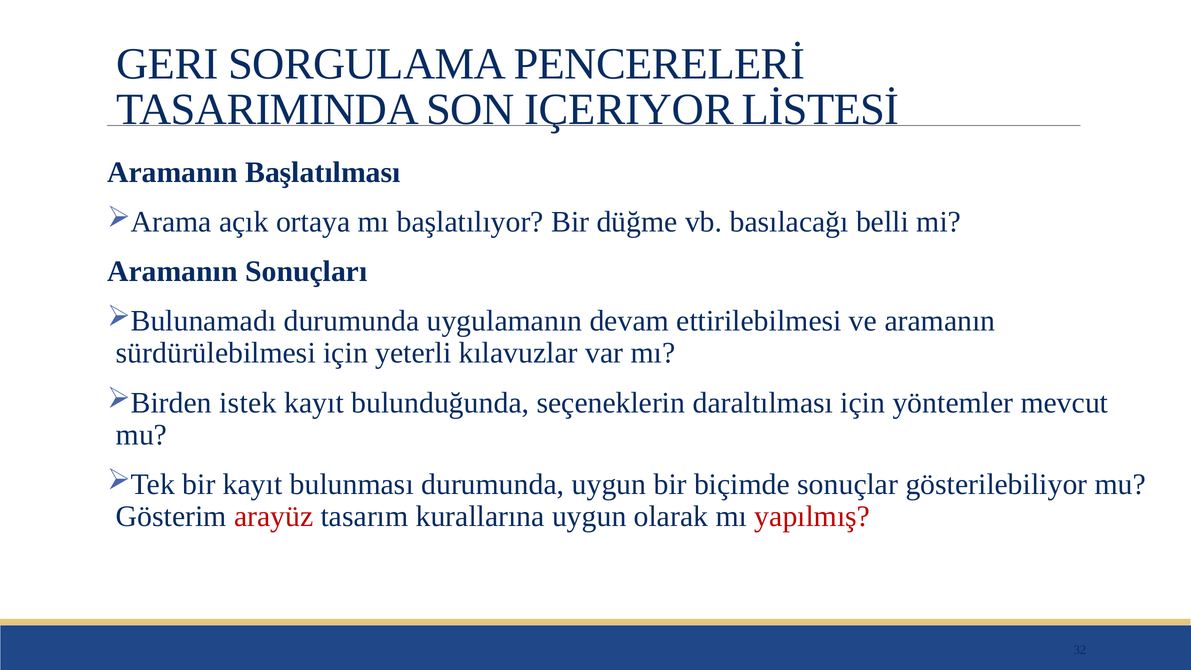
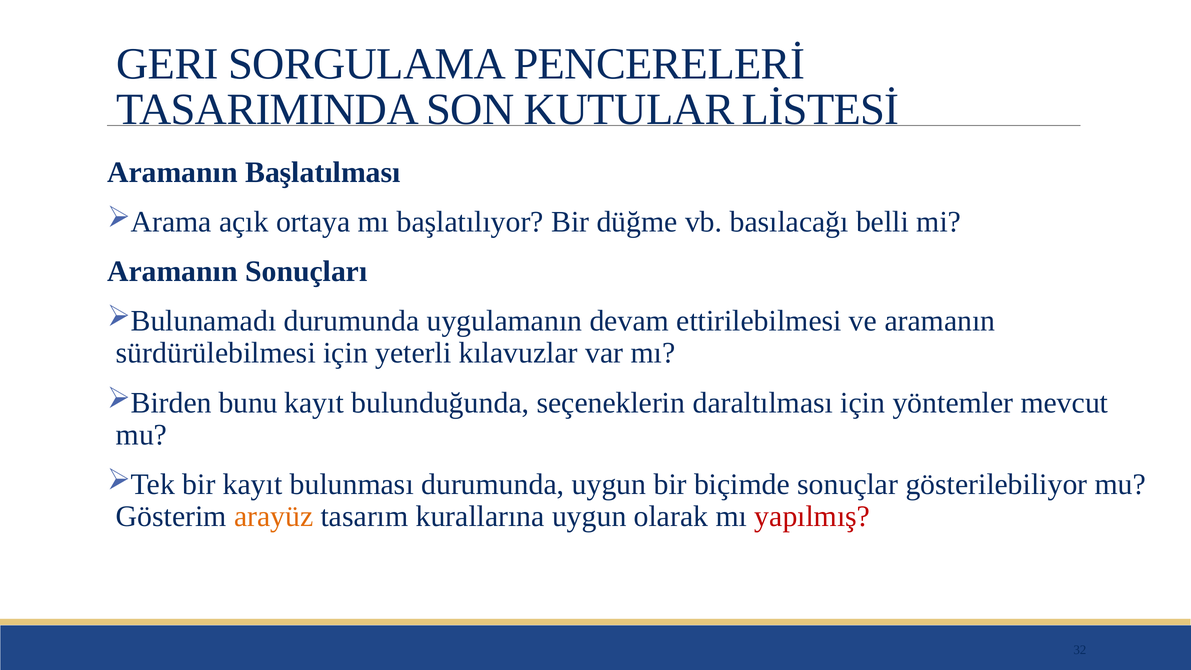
IÇERIYOR: IÇERIYOR -> KUTULAR (629, 110)
istek: istek -> bunu (248, 403)
arayüz colour: red -> orange (274, 516)
